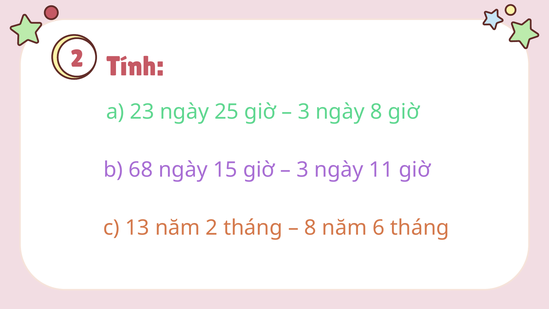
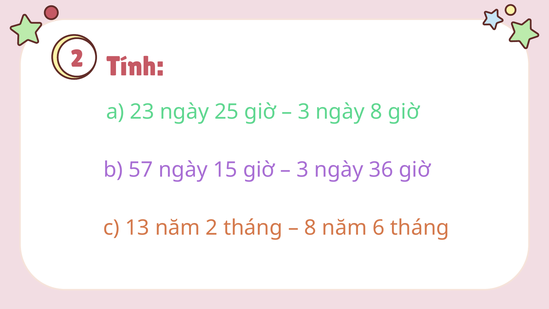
68: 68 -> 57 (141, 170)
11: 11 -> 36 (381, 170)
